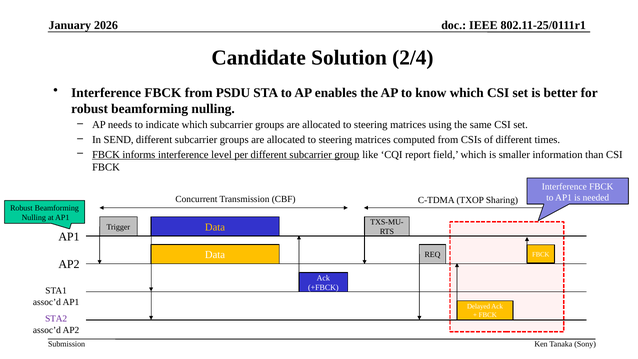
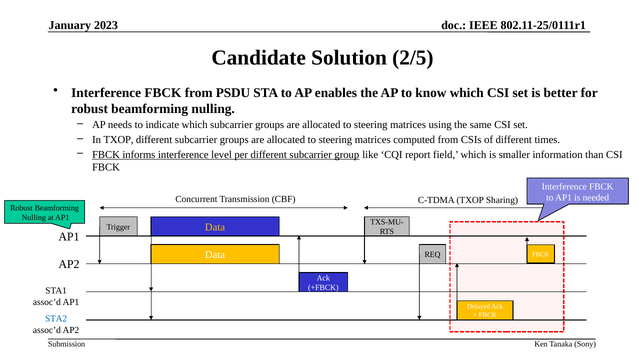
2026: 2026 -> 2023 (106, 26)
2/4: 2/4 -> 2/5 (413, 58)
In SEND: SEND -> TXOP (119, 140)
STA2 colour: purple -> blue (56, 319)
